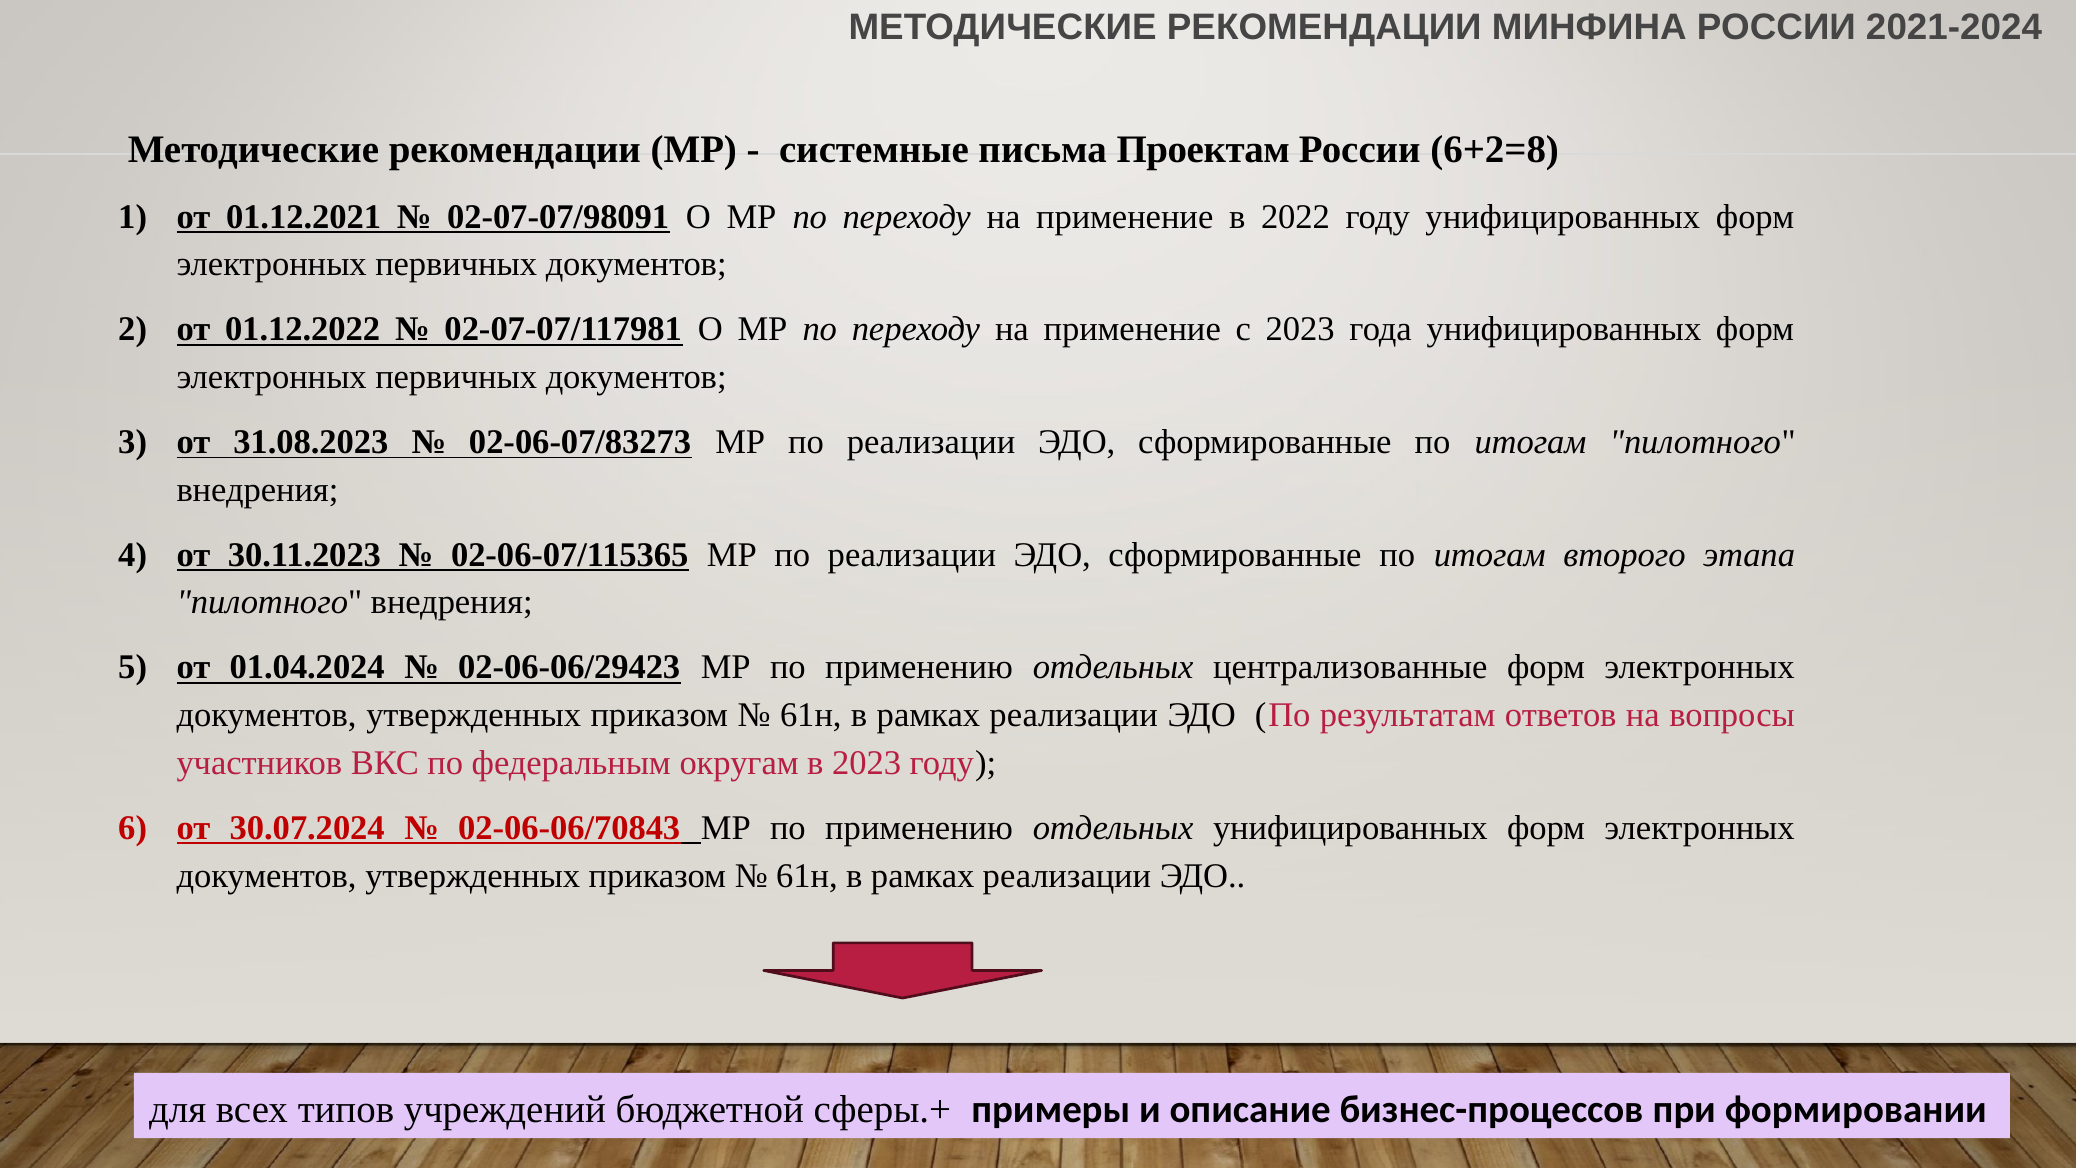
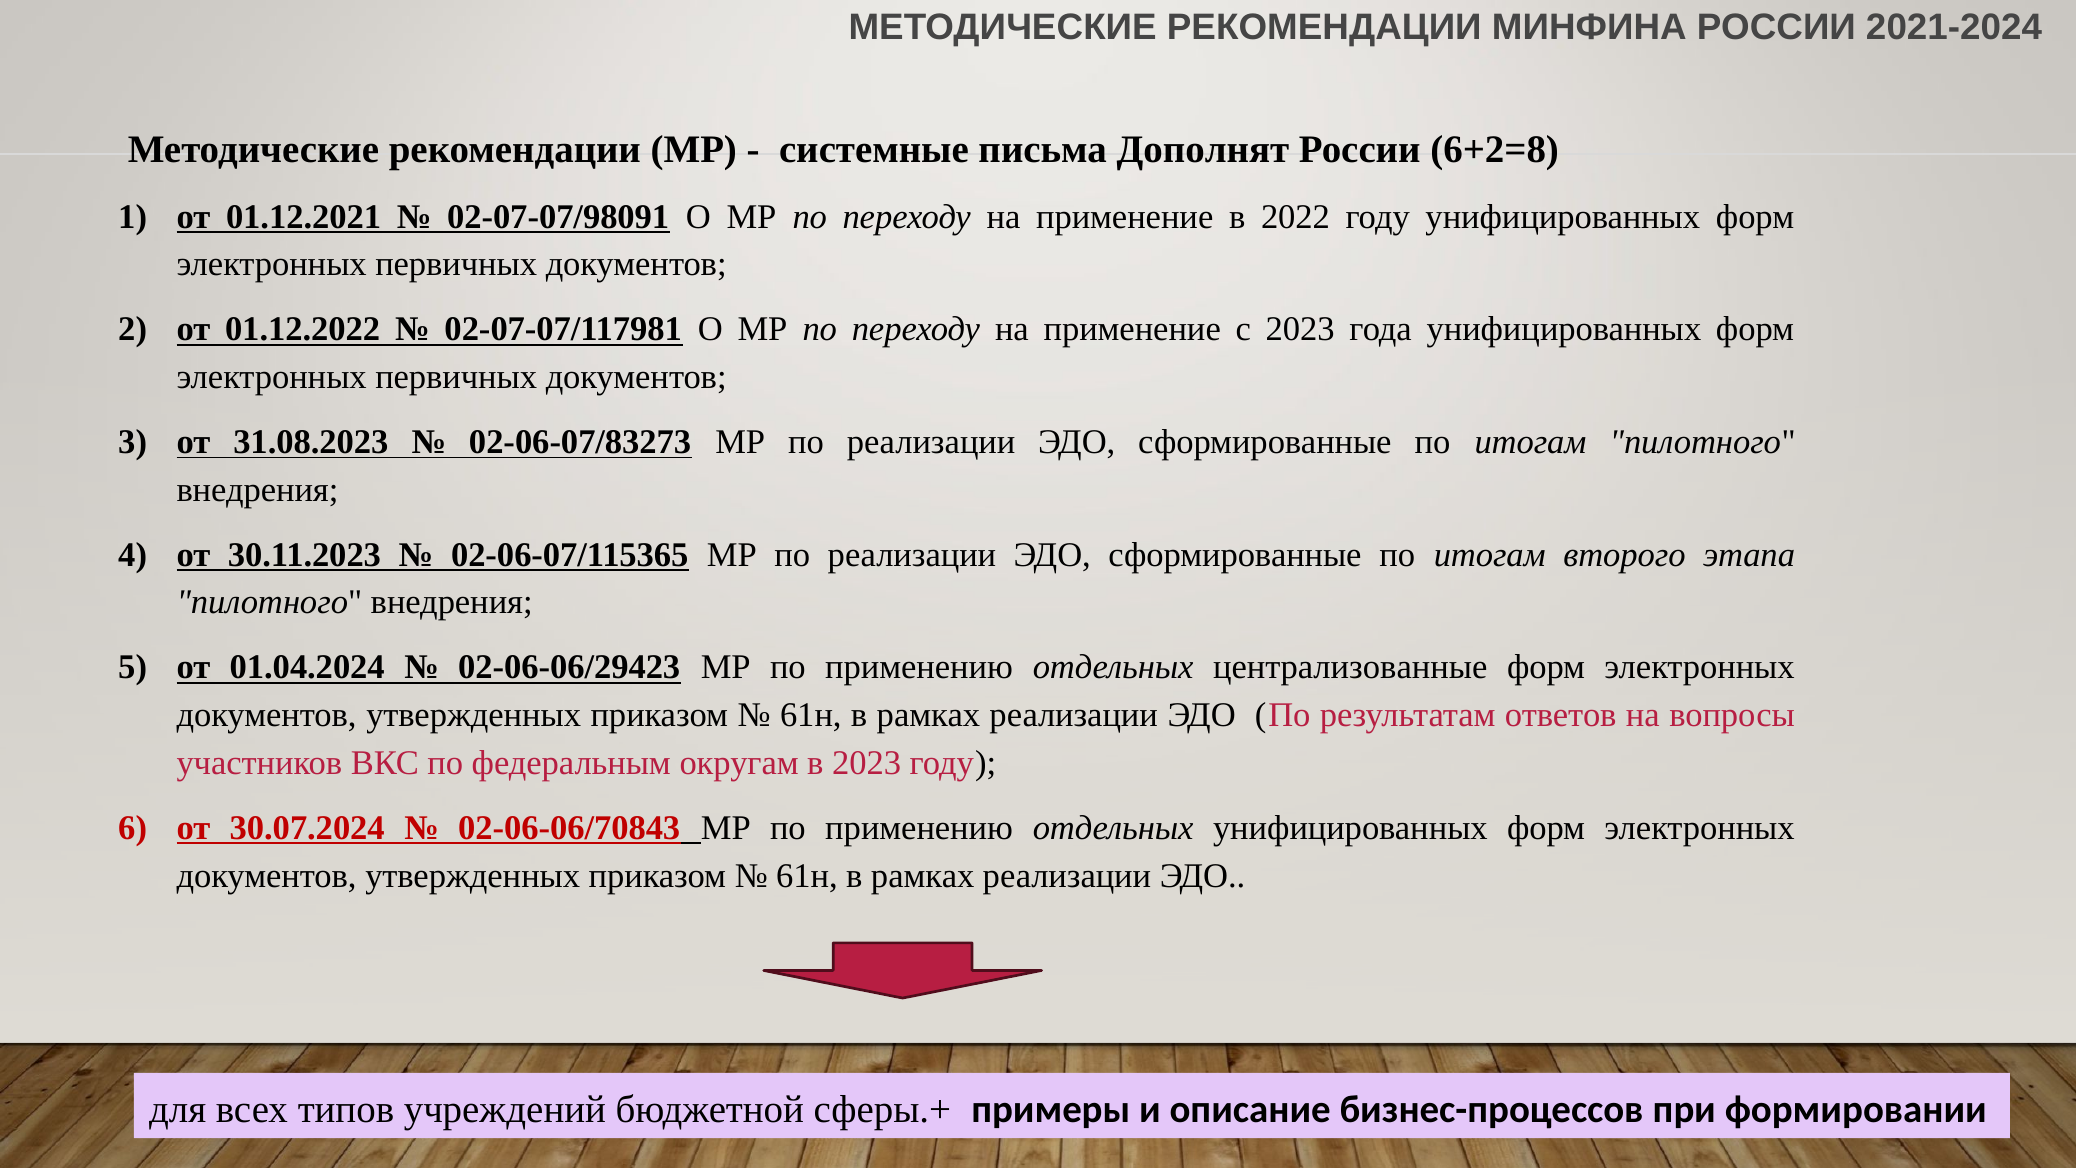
Проектам: Проектам -> Дополнят (1203, 149)
